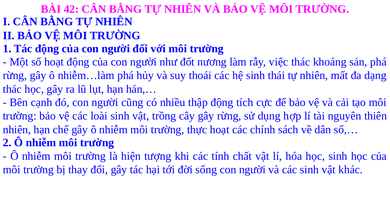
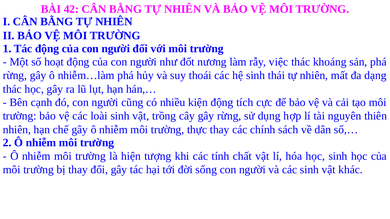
thập: thập -> kiện (198, 103)
thực hoạt: hoạt -> thay (220, 130)
